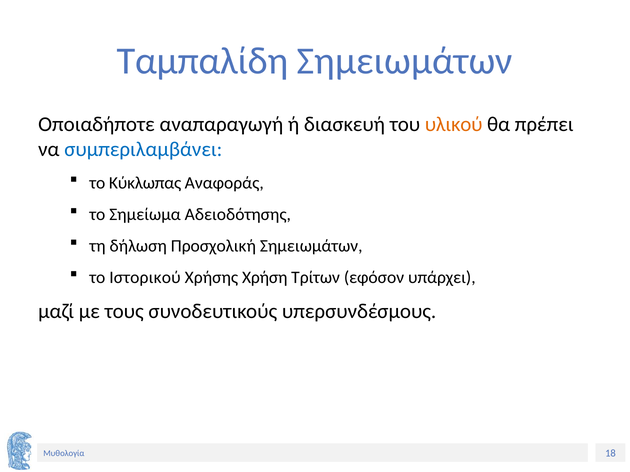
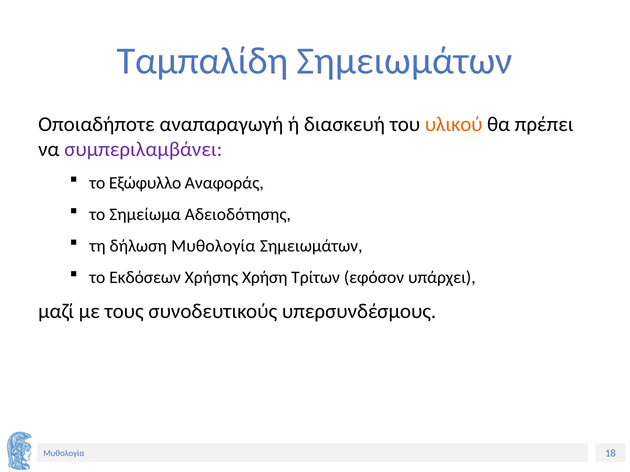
συμπεριλαμβάνει colour: blue -> purple (143, 150)
Κύκλωπας: Κύκλωπας -> Εξώφυλλο (145, 183)
δήλωση Προσχολική: Προσχολική -> Μυθολογία (213, 246)
Ιστορικού: Ιστορικού -> Εκδόσεων (145, 278)
